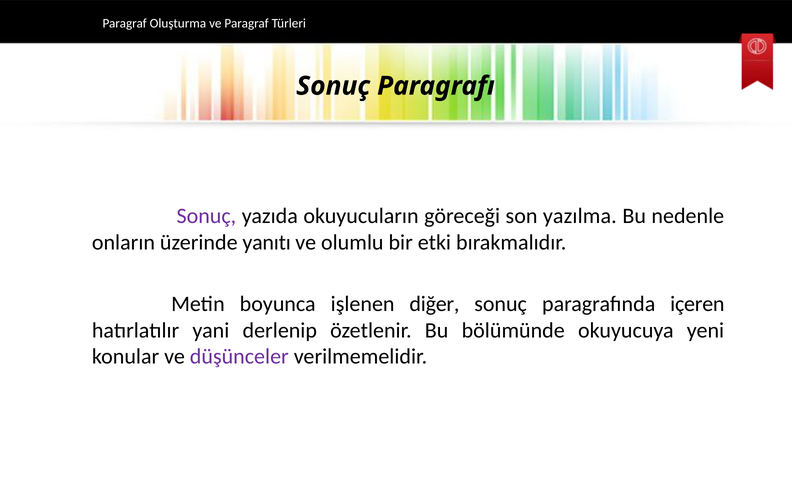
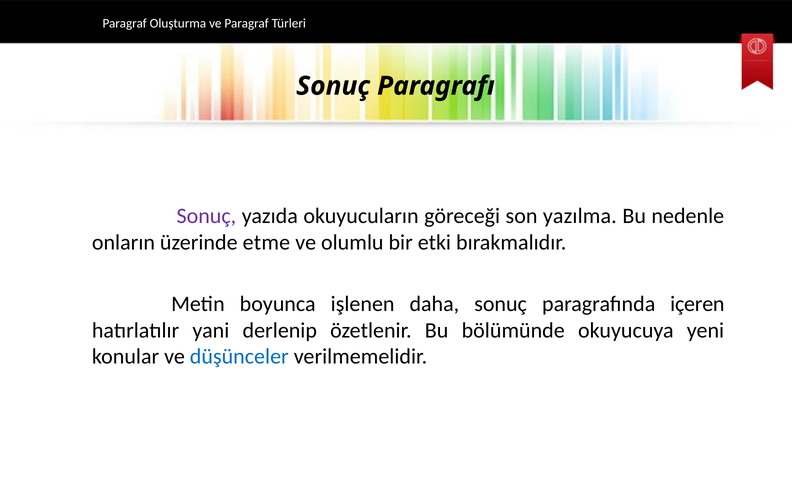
yanıtı: yanıtı -> etme (266, 242)
diğer: diğer -> daha (434, 304)
düşünceler colour: purple -> blue (239, 357)
